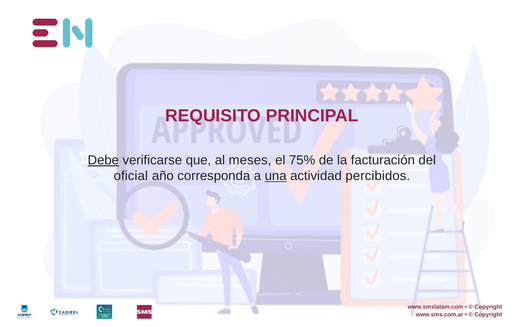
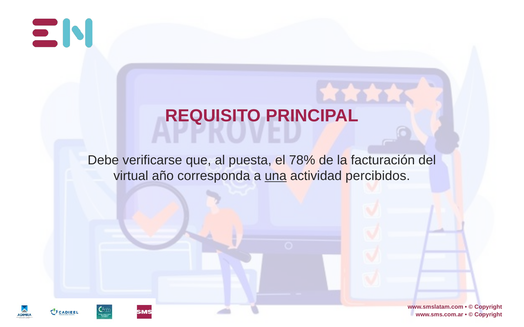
Debe underline: present -> none (103, 161)
meses: meses -> puesta (250, 161)
75%: 75% -> 78% (302, 161)
oficial: oficial -> virtual (131, 176)
